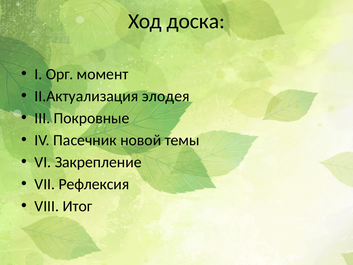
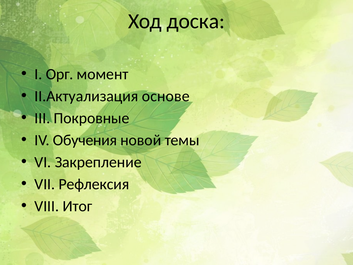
элодея: элодея -> основе (166, 96)
Пасечник: Пасечник -> Обучения (85, 140)
